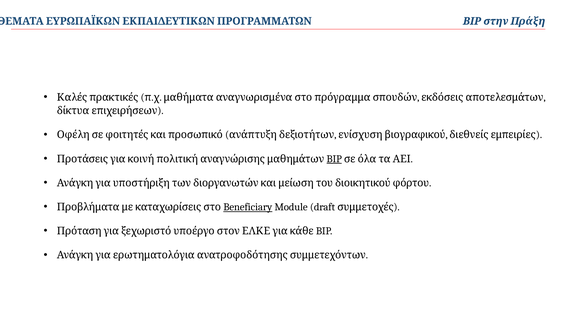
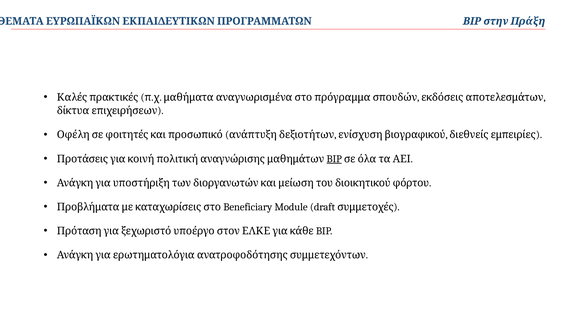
Beneficiary underline: present -> none (248, 207)
